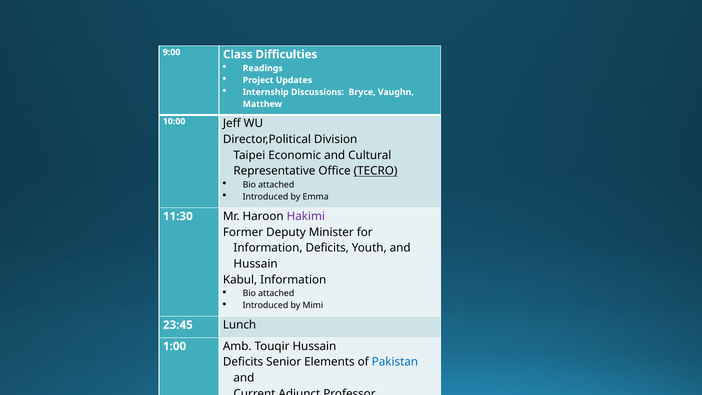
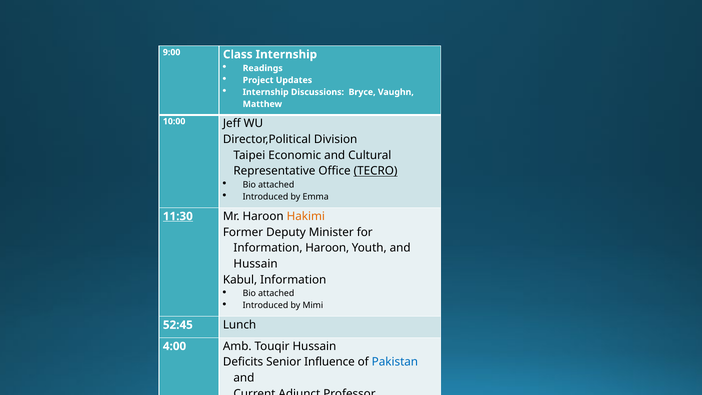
Class Difficulties: Difficulties -> Internship (286, 54)
11:30 underline: none -> present (178, 216)
Hakimi colour: purple -> orange (306, 216)
Information Deficits: Deficits -> Haroon (327, 248)
23:45: 23:45 -> 52:45 (178, 325)
1:00: 1:00 -> 4:00 (175, 346)
Elements: Elements -> Influence (329, 362)
